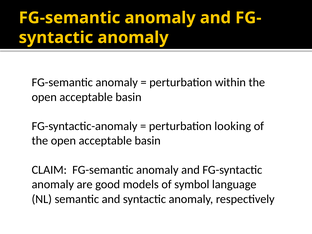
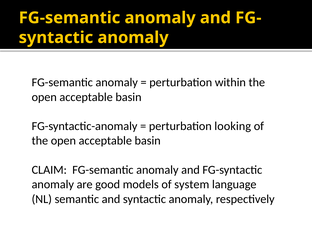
symbol: symbol -> system (192, 184)
